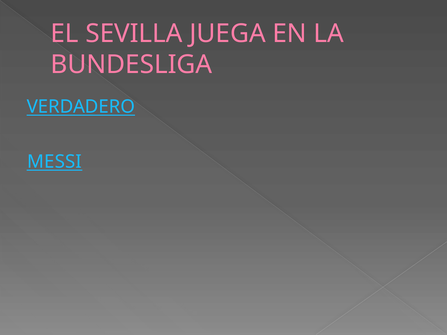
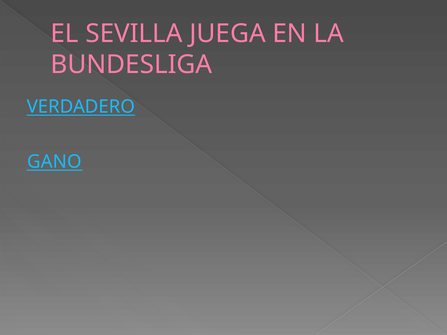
MESSI: MESSI -> GANO (54, 162)
